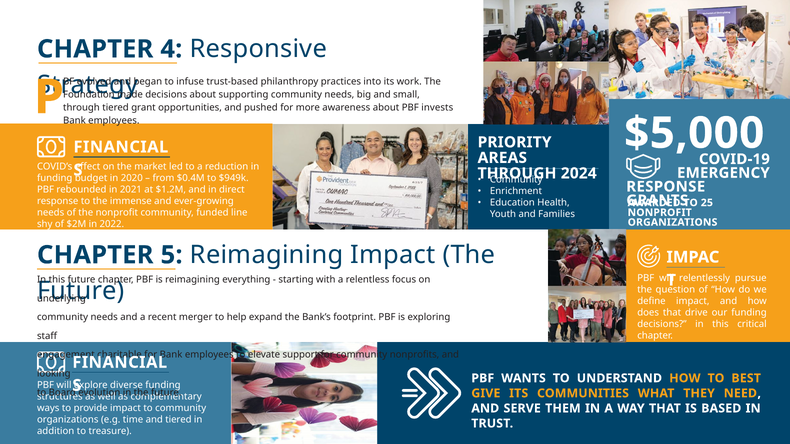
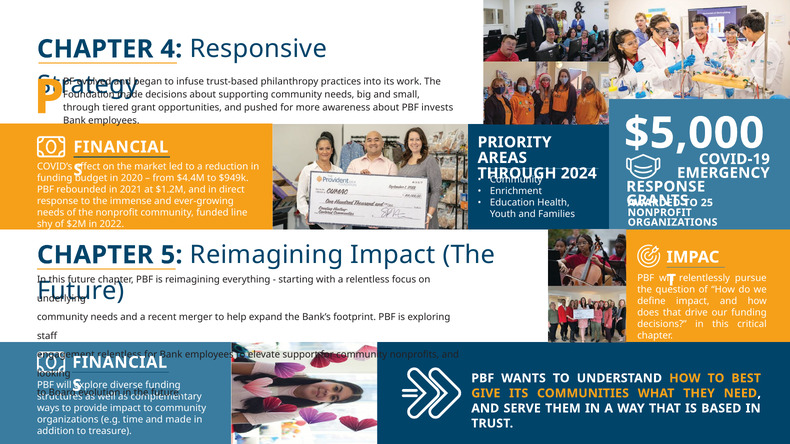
$0.4M: $0.4M -> $4.4M (191, 178)
engagement charitable: charitable -> relentless (119, 355)
and tiered: tiered -> made (178, 420)
